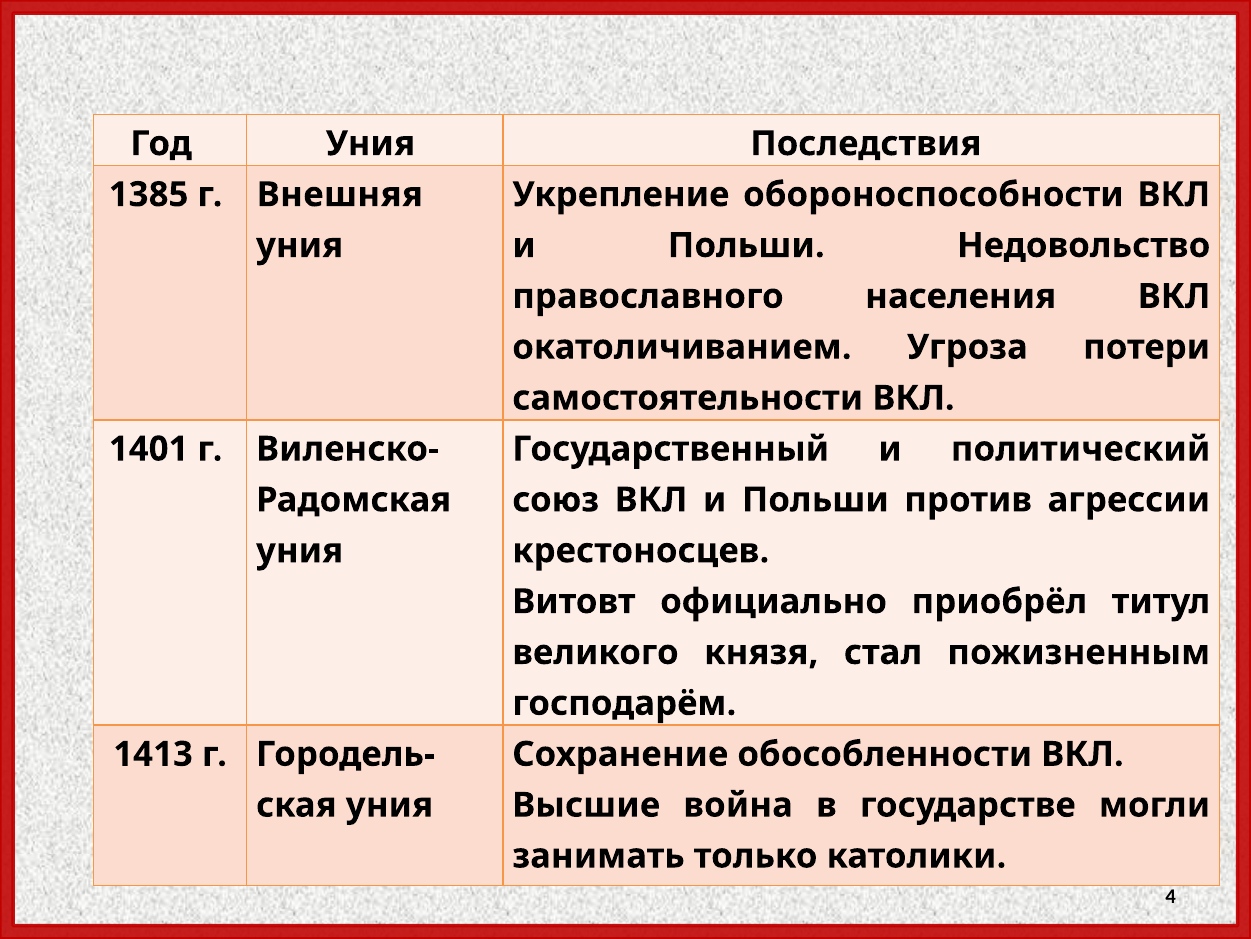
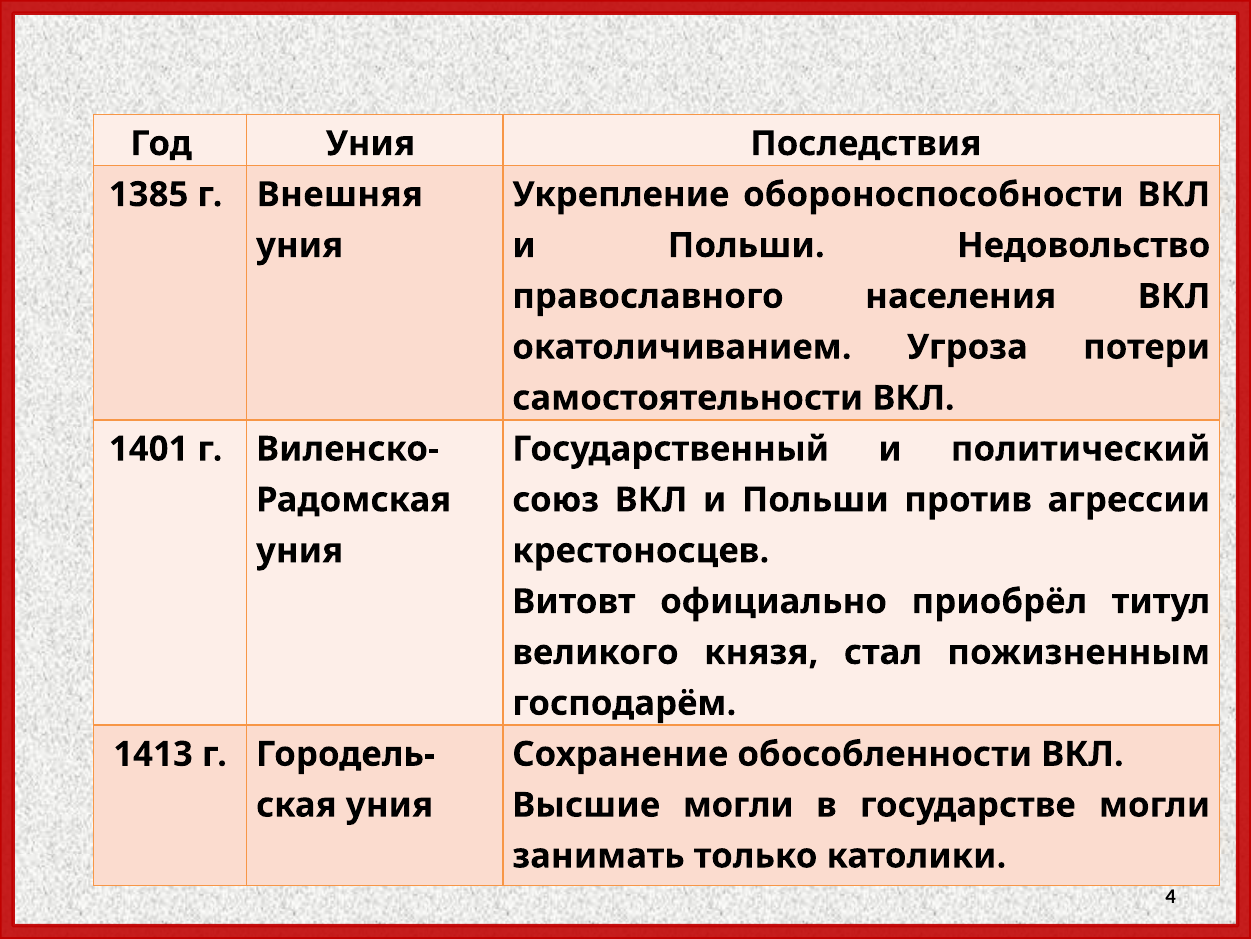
Высшие война: война -> могли (738, 805)
